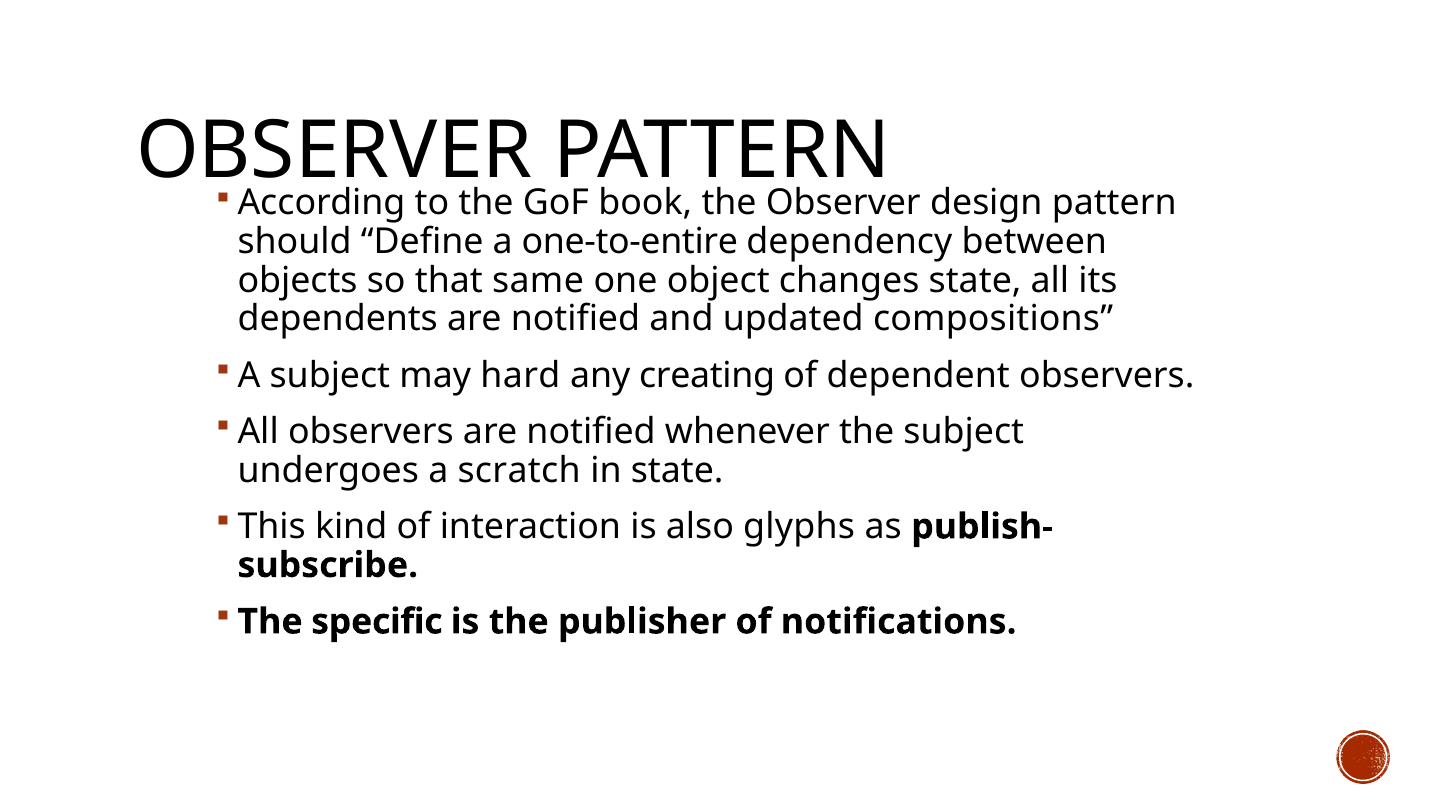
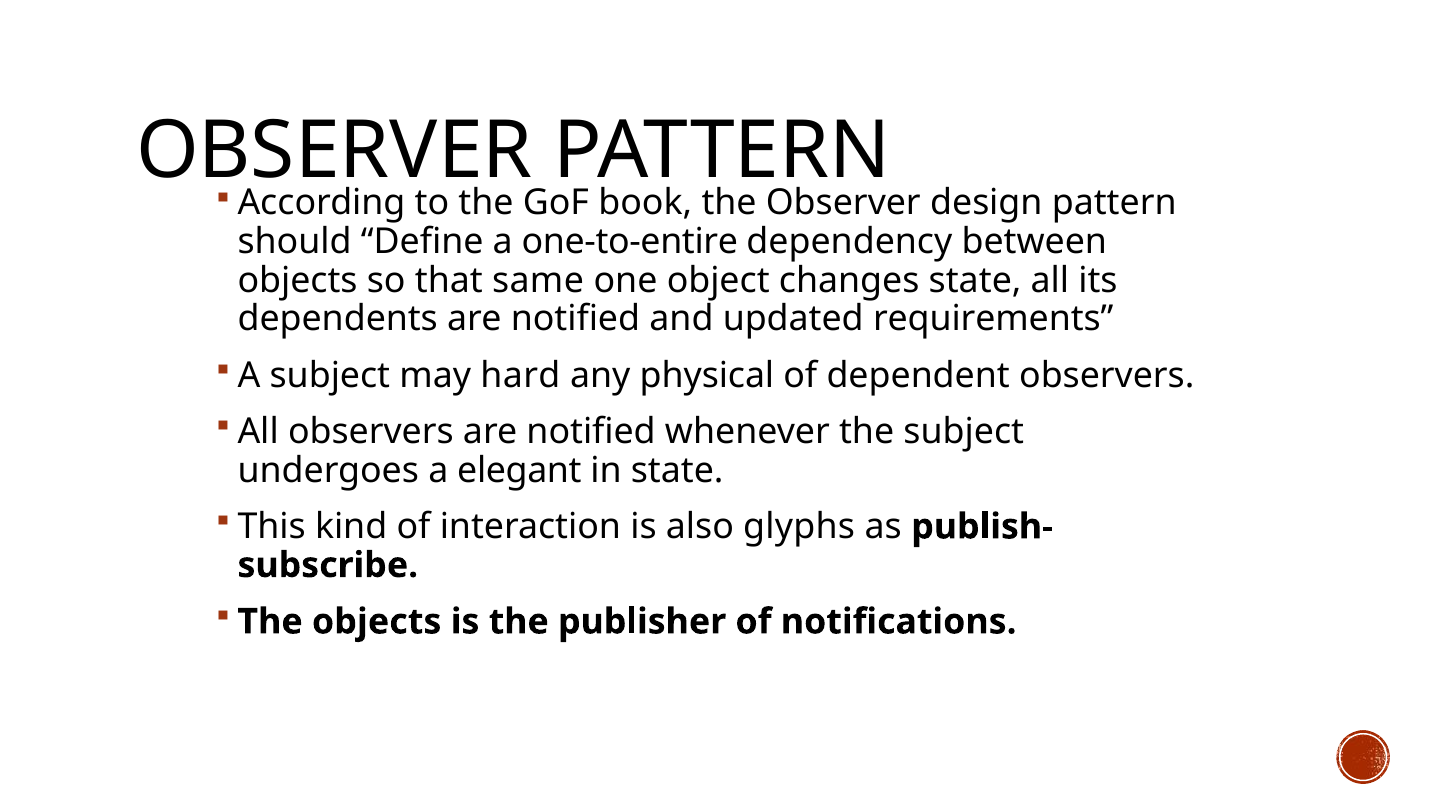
compositions: compositions -> requirements (993, 319)
creating: creating -> physical (707, 375)
scratch: scratch -> elegant (519, 470)
The specific: specific -> objects (377, 622)
